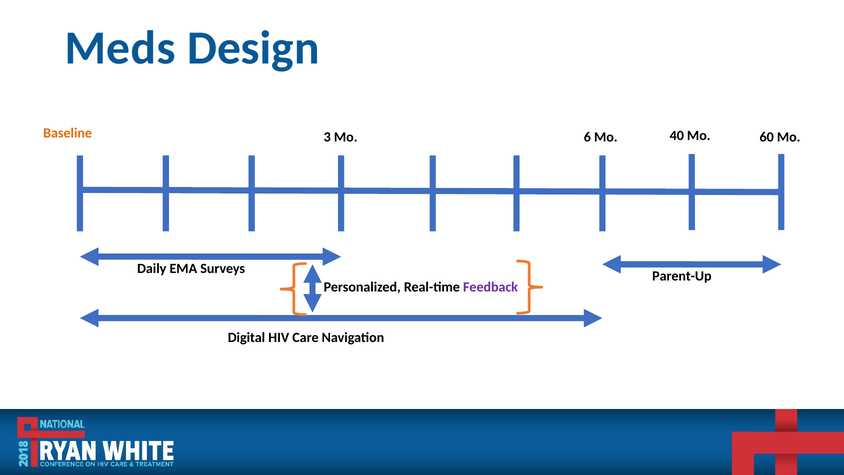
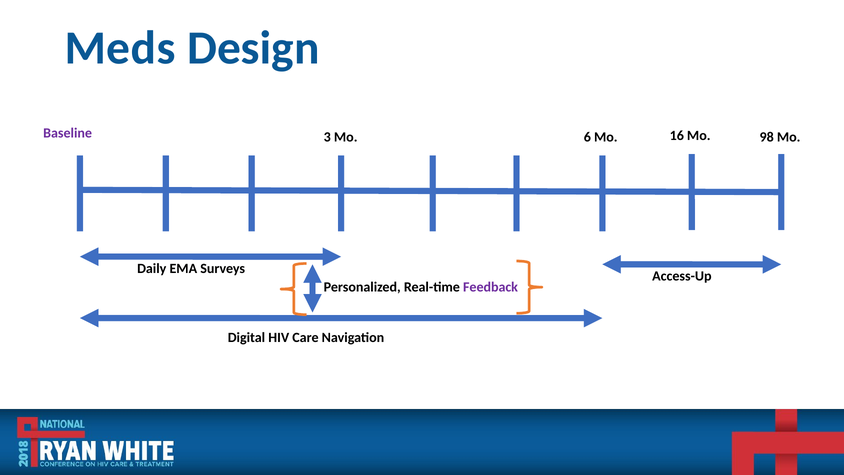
Baseline colour: orange -> purple (68, 133)
40: 40 -> 16 (677, 135)
60: 60 -> 98 (767, 137)
Parent-Up: Parent-Up -> Access-Up (682, 276)
